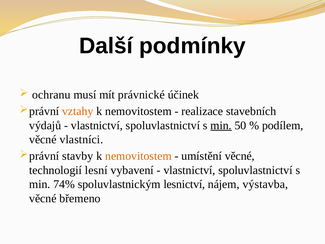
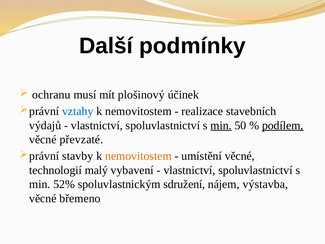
právnické: právnické -> plošinový (141, 95)
vztahy colour: orange -> blue (78, 111)
podílem underline: none -> present (283, 125)
vlastníci: vlastníci -> převzaté (81, 139)
lesní: lesní -> malý (96, 170)
74%: 74% -> 52% (64, 184)
lesnictví: lesnictví -> sdružení (184, 184)
